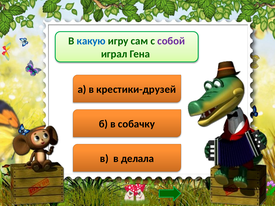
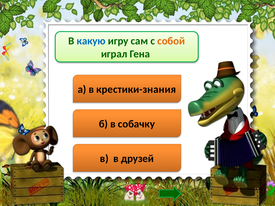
собой colour: purple -> orange (171, 41)
крестики-друзей: крестики-друзей -> крестики-знания (136, 89)
делала: делала -> друзей (137, 159)
